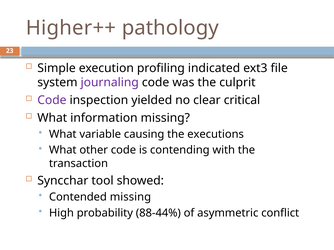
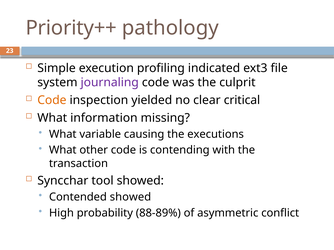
Higher++: Higher++ -> Priority++ (71, 28)
Code colour: purple -> orange (52, 100)
Contended missing: missing -> showed (130, 197)
88-44%: 88-44% -> 88-89% (158, 213)
